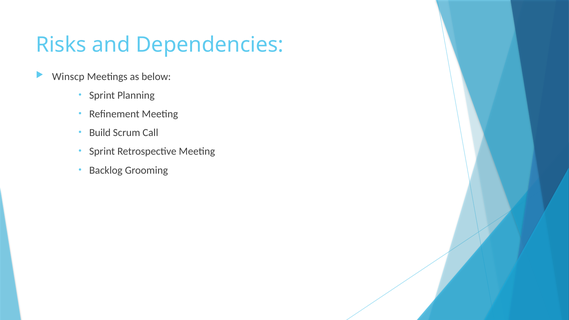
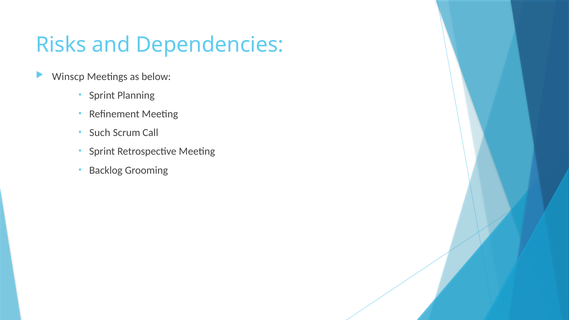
Build: Build -> Such (100, 133)
